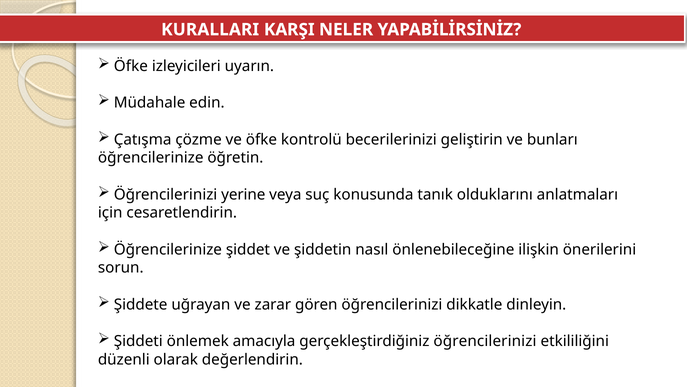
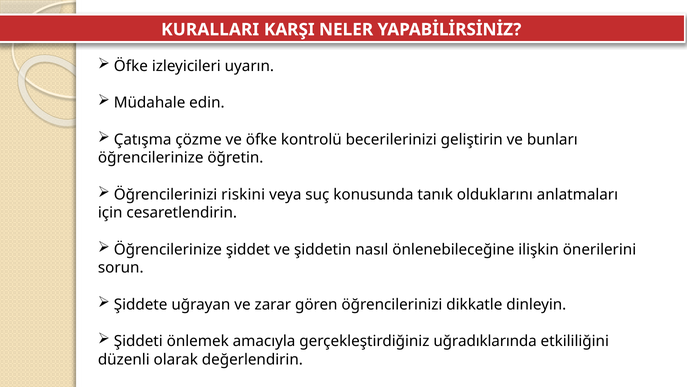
yerine: yerine -> riskini (243, 194)
gerçekleştirdiğiniz öğrencilerinizi: öğrencilerinizi -> uğradıklarında (485, 341)
